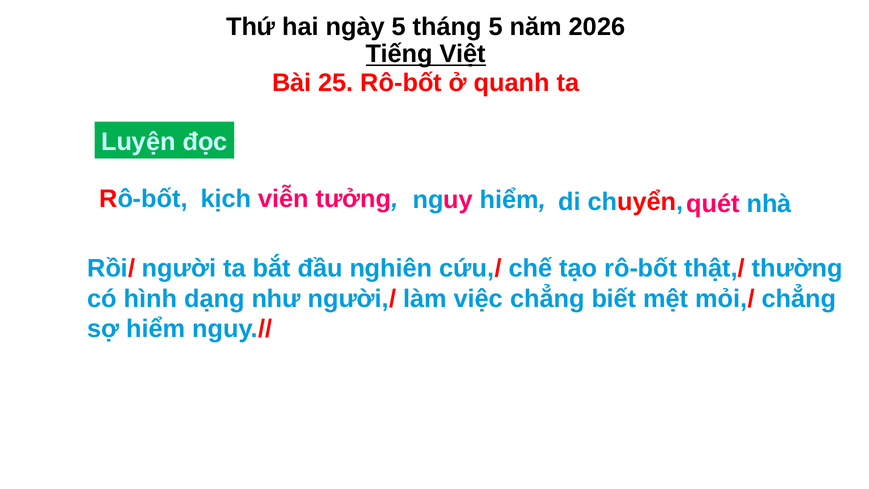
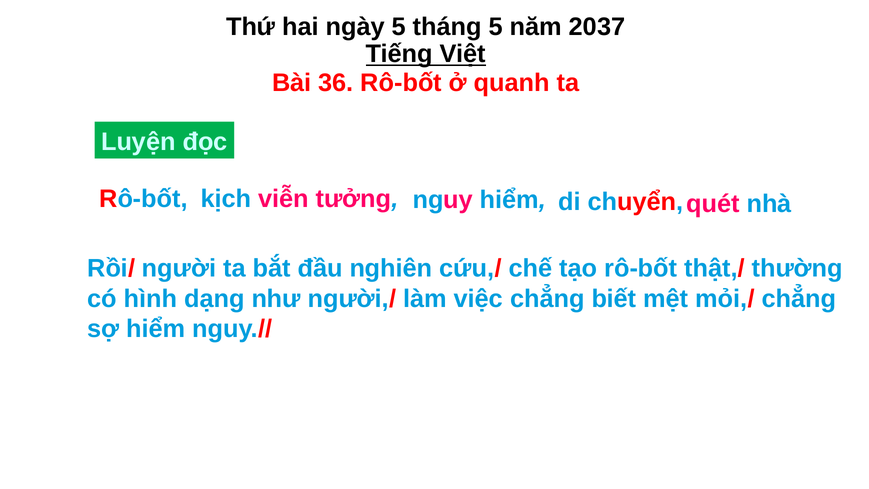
2026: 2026 -> 2037 (597, 27)
25: 25 -> 36 (336, 83)
